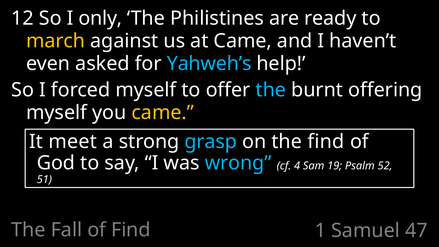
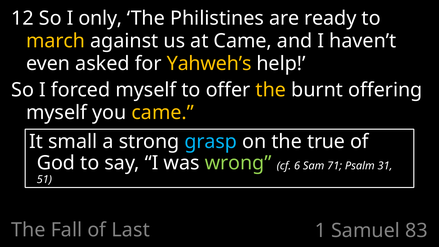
Yahweh’s colour: light blue -> yellow (209, 63)
the colour: light blue -> yellow (271, 90)
meet: meet -> small (73, 142)
the find: find -> true (326, 142)
wrong colour: light blue -> light green (238, 163)
4: 4 -> 6 (297, 166)
19: 19 -> 71 (335, 166)
52: 52 -> 31 (385, 166)
of Find: Find -> Last (131, 230)
47: 47 -> 83 (416, 231)
